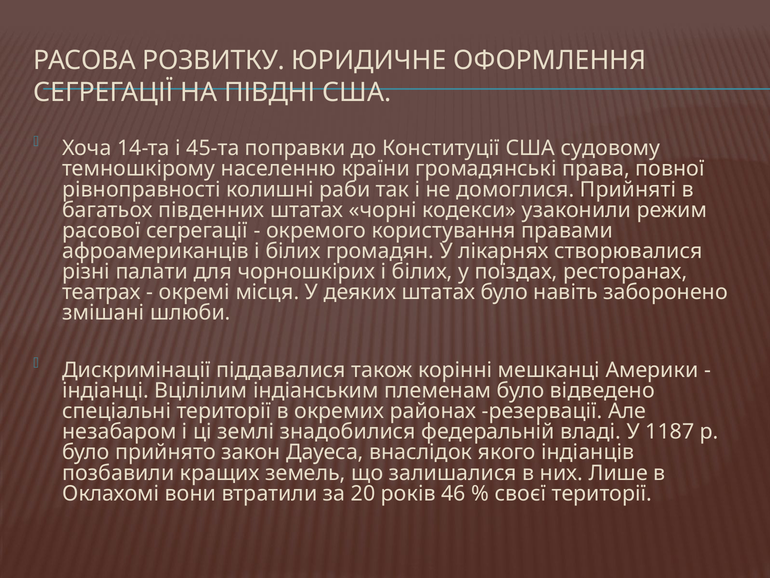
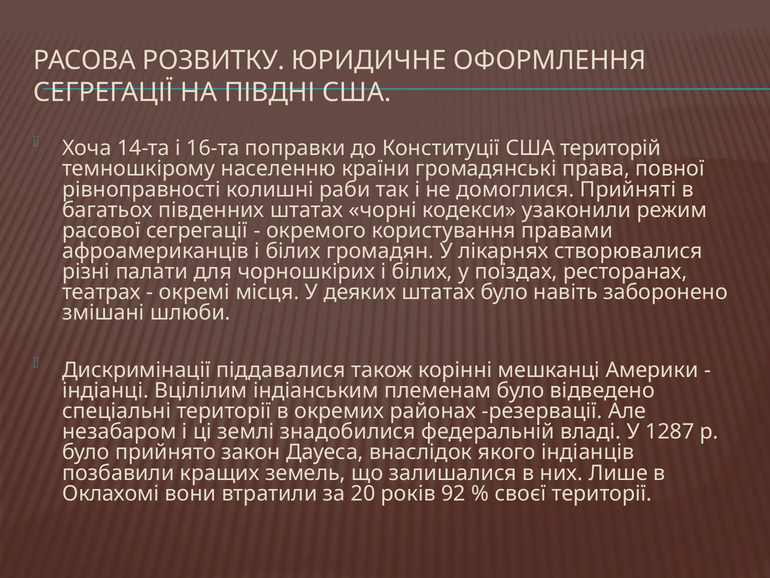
45-та: 45-та -> 16-та (213, 148)
судовому: судовому -> територій (611, 148)
1187: 1187 -> 1287 (670, 431)
46: 46 -> 92 (453, 493)
